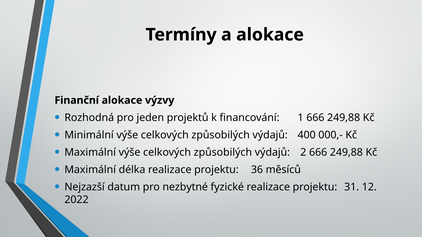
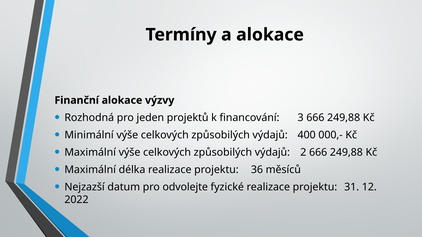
1: 1 -> 3 (301, 118)
nezbytné: nezbytné -> odvolejte (185, 187)
